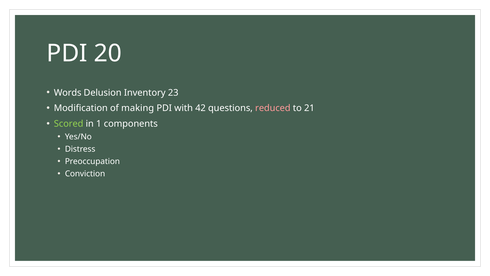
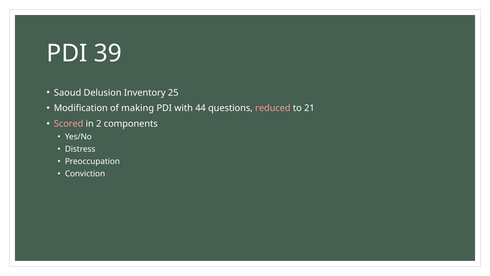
20: 20 -> 39 (108, 53)
Words: Words -> Saoud (68, 93)
23: 23 -> 25 (173, 93)
42: 42 -> 44 (201, 108)
Scored colour: light green -> pink (69, 124)
1: 1 -> 2 (99, 124)
